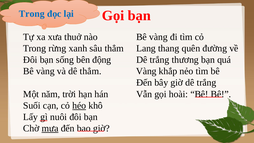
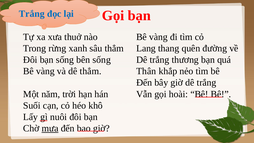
Trong: Trong -> Trắng (32, 14)
bên động: động -> sống (102, 60)
Vàng: Vàng -> Thân (146, 71)
héo underline: present -> none (79, 105)
